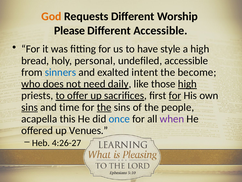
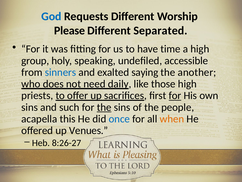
God colour: orange -> blue (51, 16)
Different Accessible: Accessible -> Separated (160, 30)
style: style -> time (170, 49)
bread: bread -> group (35, 60)
personal: personal -> speaking (95, 60)
intent: intent -> saying (145, 72)
become: become -> another (197, 72)
high underline: present -> none (187, 84)
sins underline: present -> none (30, 107)
time: time -> such (69, 107)
when colour: purple -> orange (172, 119)
4:26-27: 4:26-27 -> 8:26-27 (67, 143)
